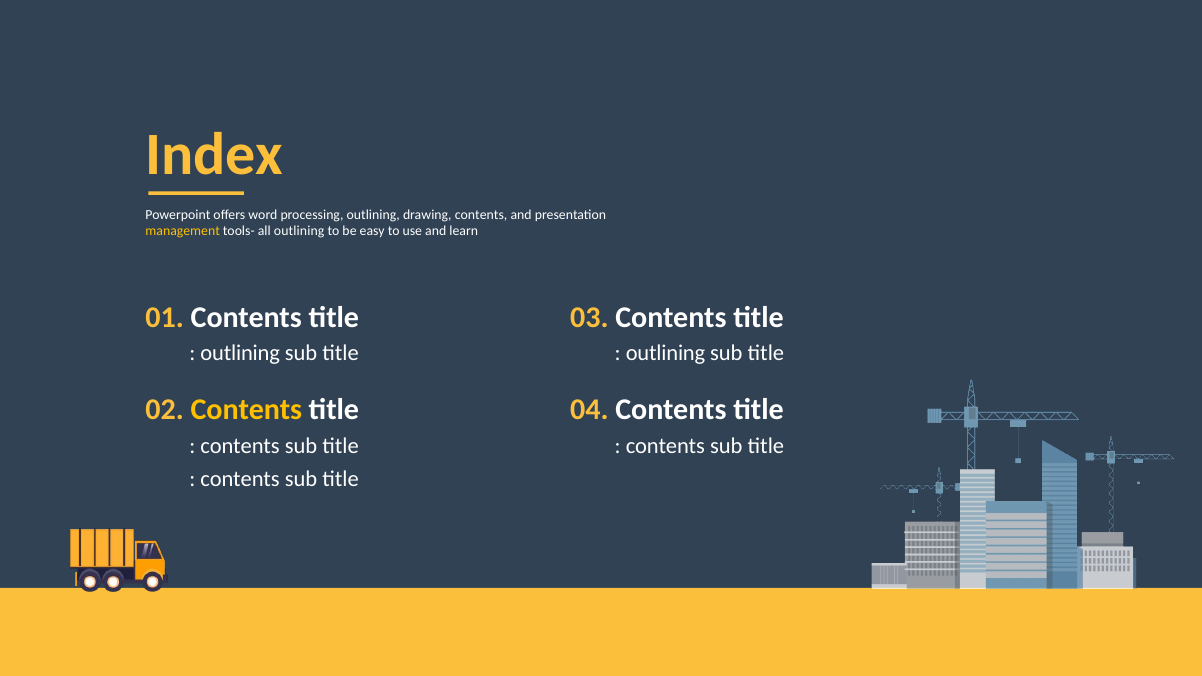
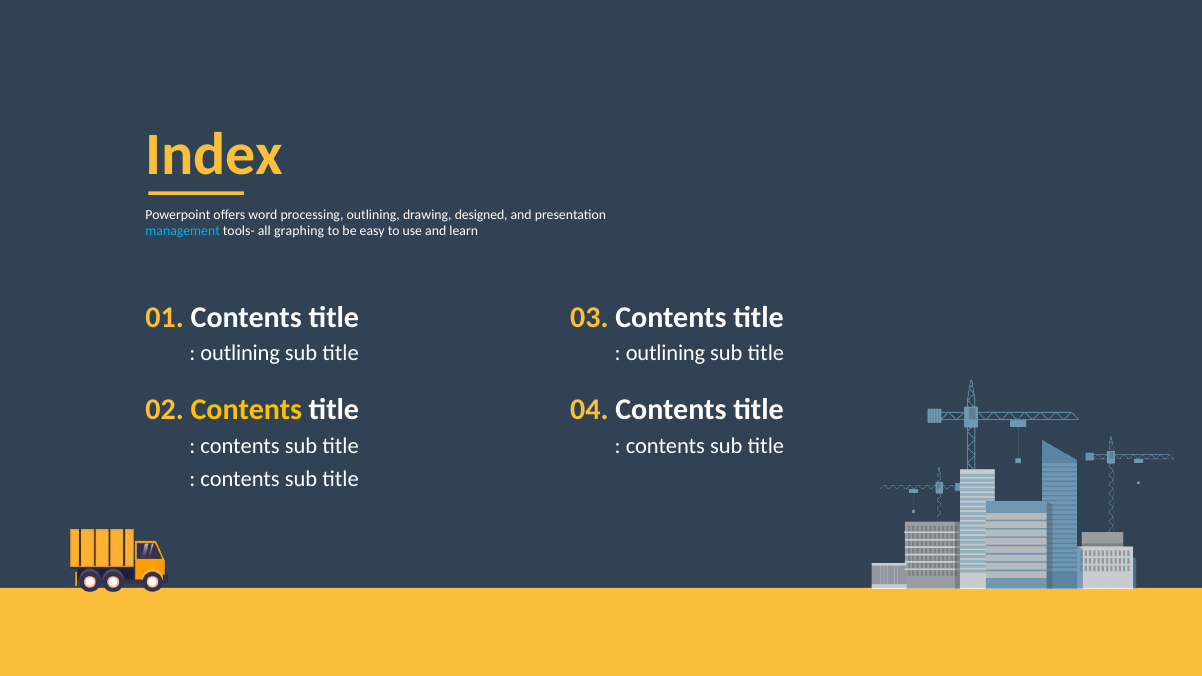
drawing contents: contents -> designed (481, 215)
management colour: yellow -> light blue (183, 231)
all outlining: outlining -> graphing (299, 231)
